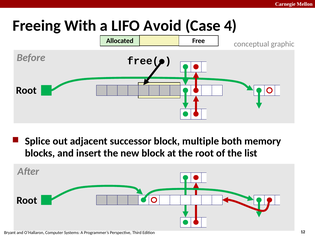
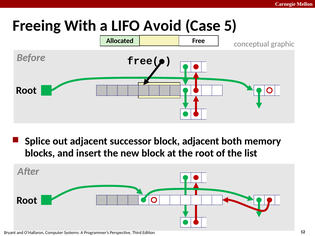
4: 4 -> 5 (230, 26)
block multiple: multiple -> adjacent (201, 141)
